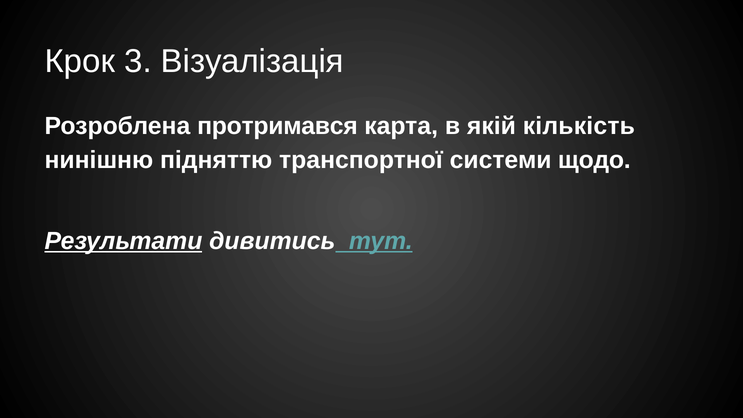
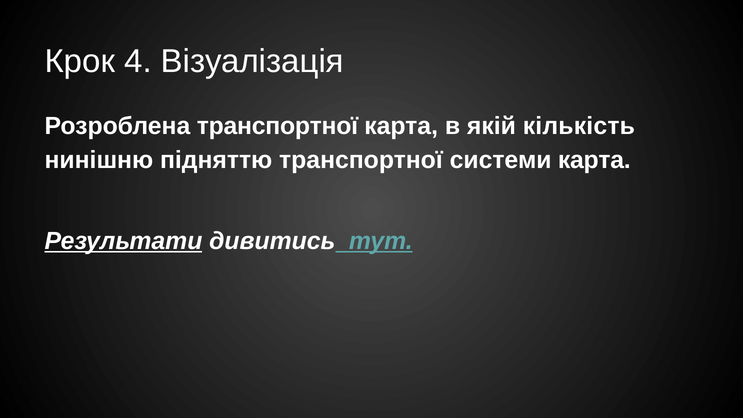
3: 3 -> 4 (138, 61)
Розроблена протримався: протримався -> транспортної (277, 126)
системи щодо: щодо -> карта (594, 160)
